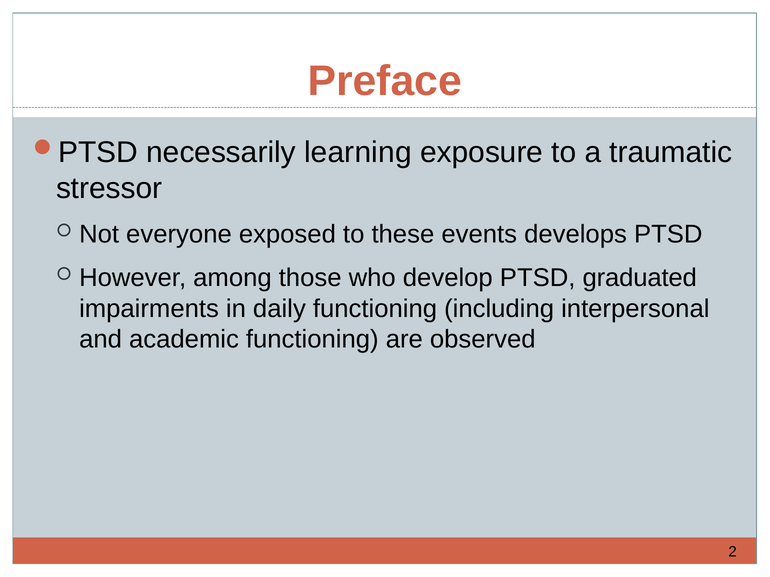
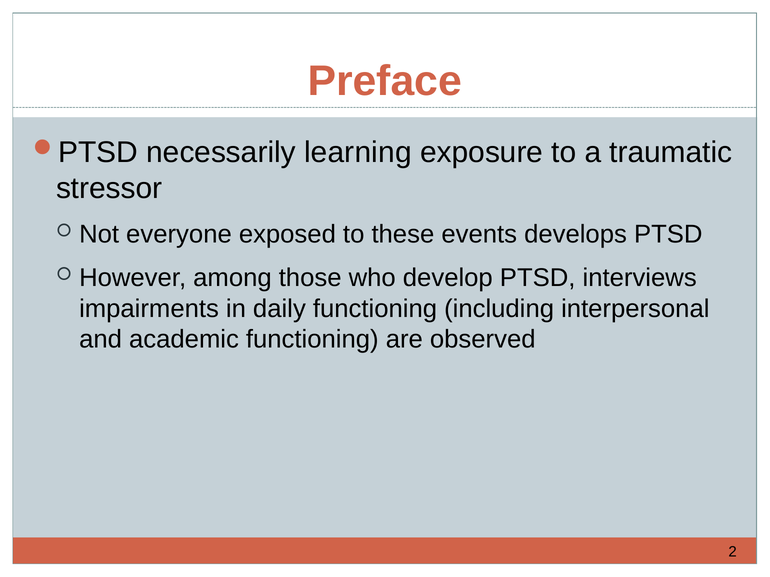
graduated: graduated -> interviews (640, 278)
